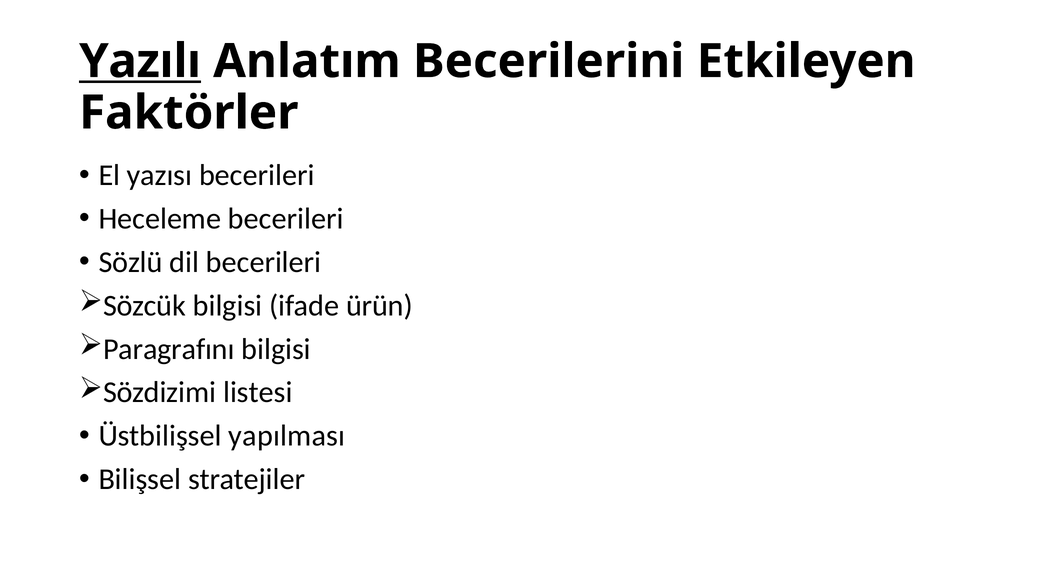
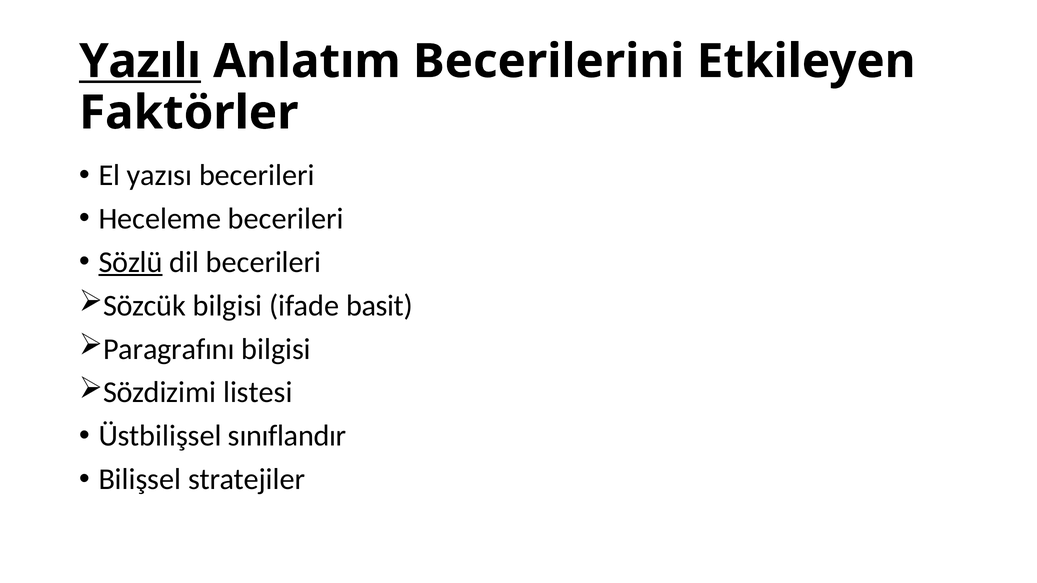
Sözlü underline: none -> present (131, 262)
ürün: ürün -> basit (379, 306)
yapılması: yapılması -> sınıflandır (287, 436)
